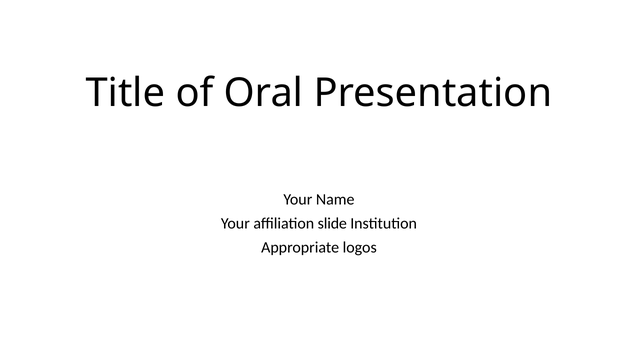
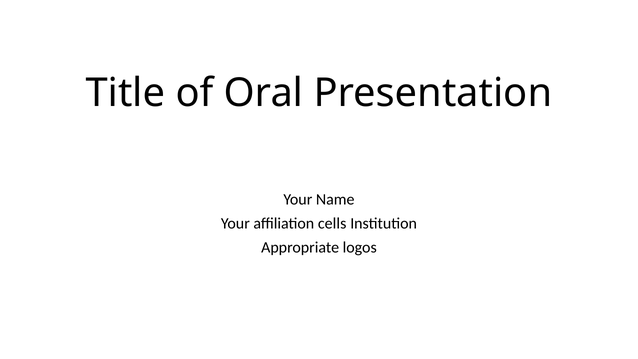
slide: slide -> cells (332, 223)
